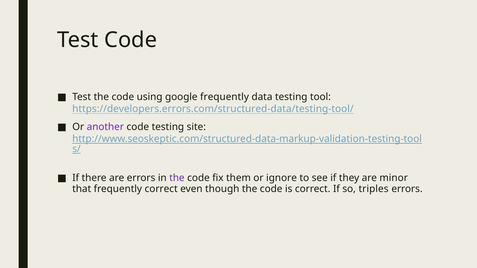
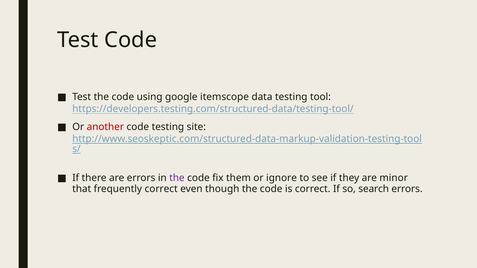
google frequently: frequently -> itemscope (225, 97)
https://developers.errors.com/structured-data/testing-tool/: https://developers.errors.com/structured-data/testing-tool/ -> https://developers.testing.com/structured-data/testing-tool/ (213, 109)
another colour: purple -> red (105, 127)
triples: triples -> search (374, 189)
